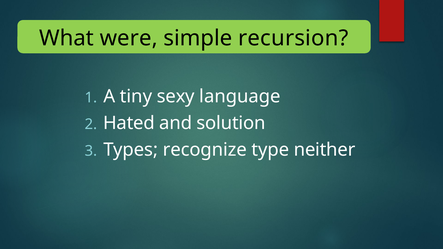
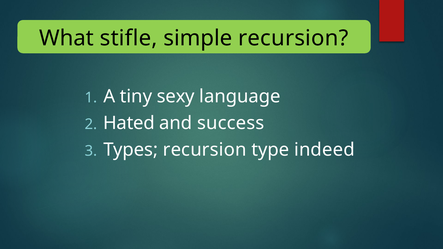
were: were -> stifle (129, 38)
solution: solution -> success (231, 123)
Types recognize: recognize -> recursion (205, 150)
neither: neither -> indeed (324, 150)
